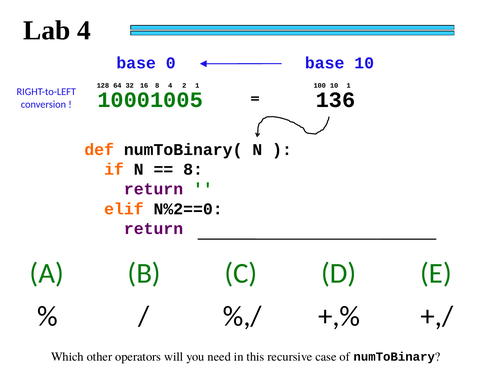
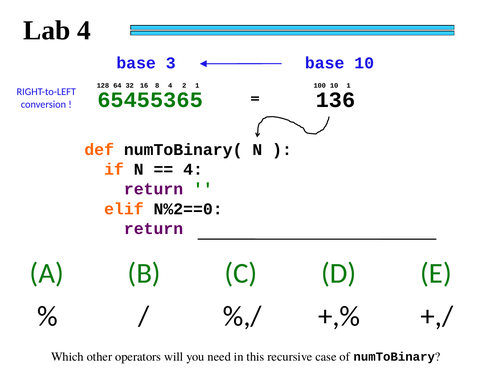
0: 0 -> 3 (171, 63)
10001005: 10001005 -> 65455365 (150, 100)
8: 8 -> 4 (193, 169)
